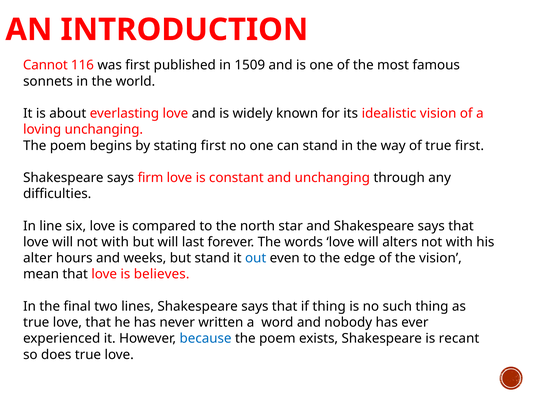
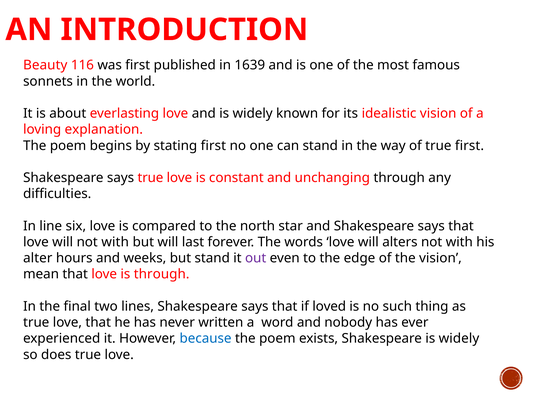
Cannot: Cannot -> Beauty (45, 65)
1509: 1509 -> 1639 (250, 65)
loving unchanging: unchanging -> explanation (104, 130)
says firm: firm -> true (150, 178)
out colour: blue -> purple (256, 258)
is believes: believes -> through (162, 274)
if thing: thing -> loved (329, 306)
Shakespeare is recant: recant -> widely (459, 339)
